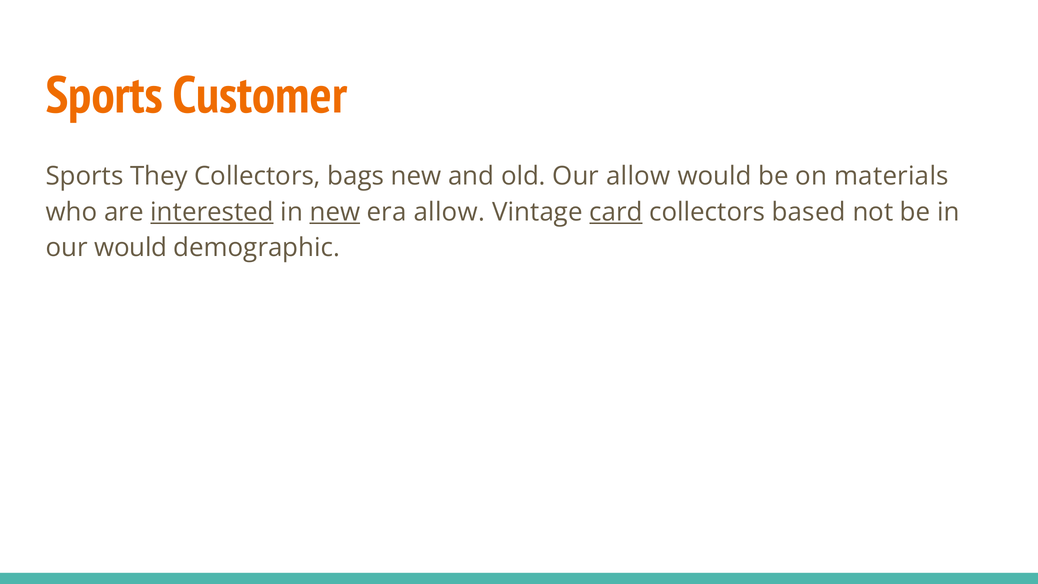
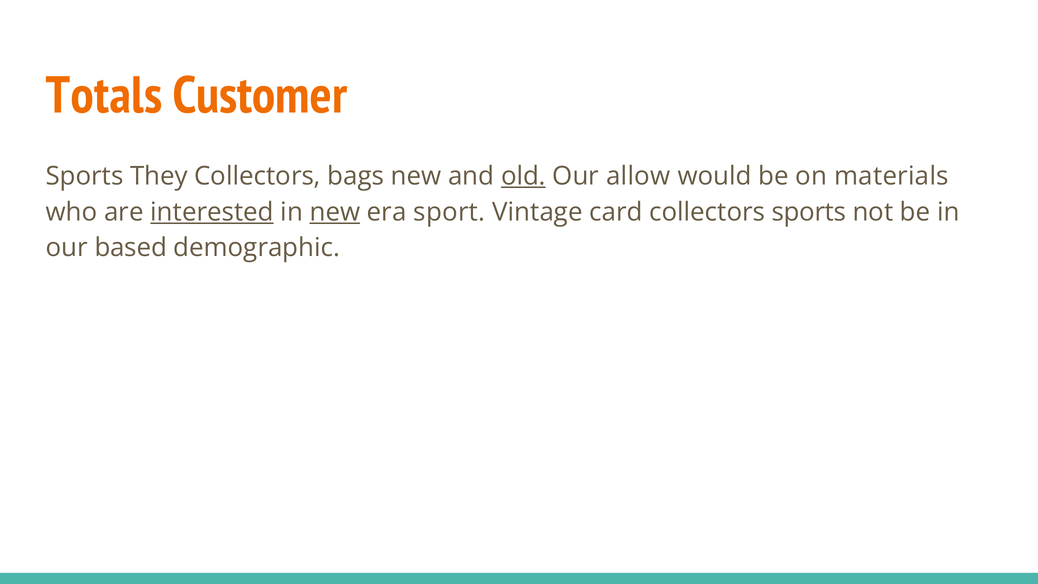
Sports: Sports -> Totals (104, 96)
old underline: none -> present (523, 176)
era allow: allow -> sport (449, 212)
card underline: present -> none (616, 212)
collectors based: based -> sports (809, 212)
our would: would -> based (131, 248)
